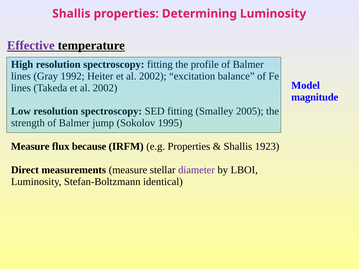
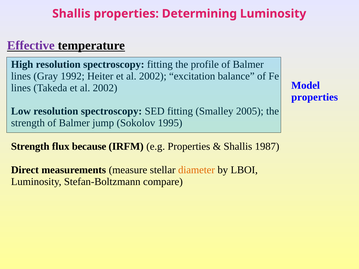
magnitude: magnitude -> properties (315, 97)
Measure: Measure -> Strength (30, 147)
1923: 1923 -> 1987 (267, 147)
diameter colour: purple -> orange (197, 170)
identical: identical -> compare (163, 182)
